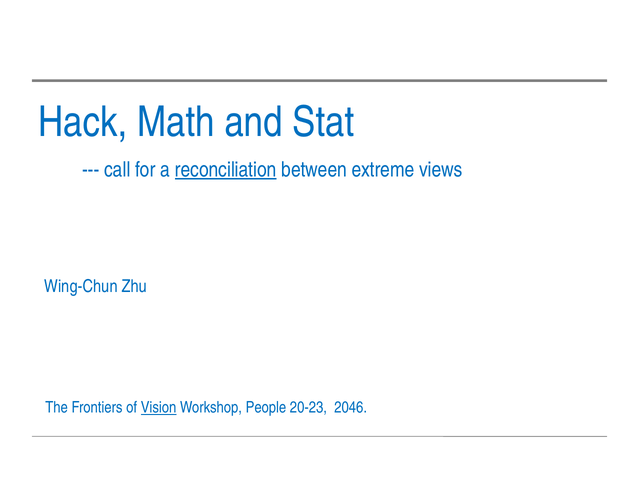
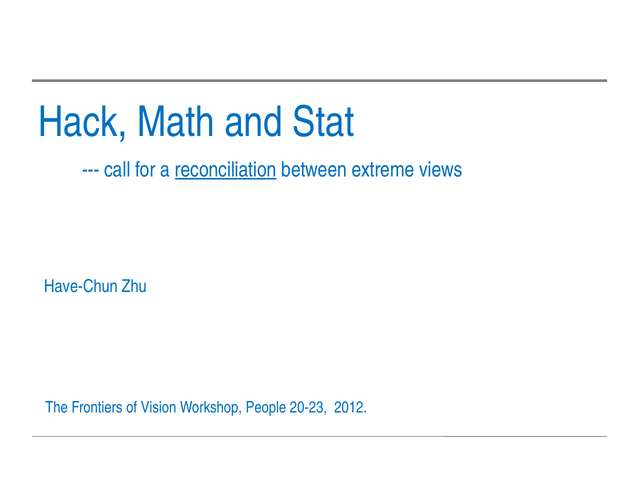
Wing-Chun: Wing-Chun -> Have-Chun (81, 287)
Vision underline: present -> none (159, 408)
2046: 2046 -> 2012 (351, 408)
